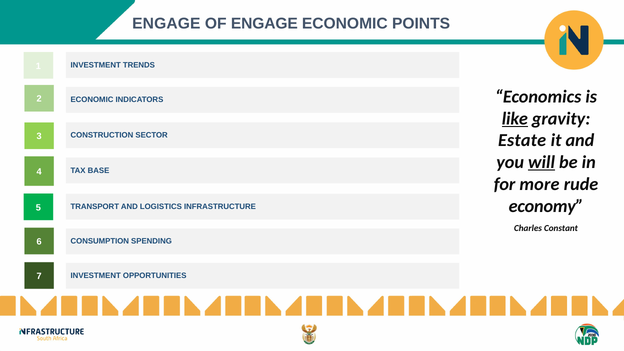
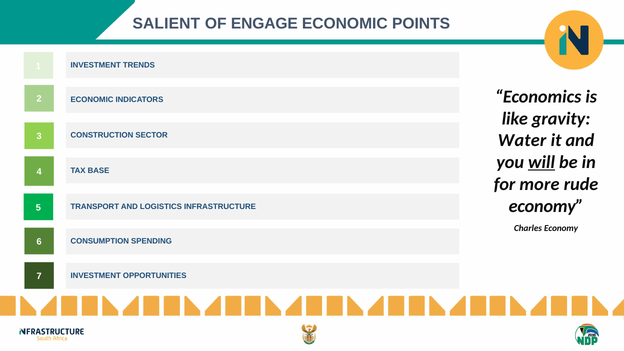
ENGAGE: ENGAGE -> SALIENT (166, 24)
like underline: present -> none (515, 119)
Estate: Estate -> Water (522, 140)
Charles Constant: Constant -> Economy (561, 228)
